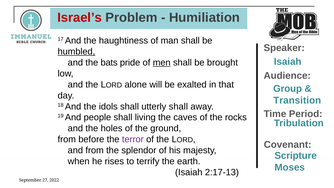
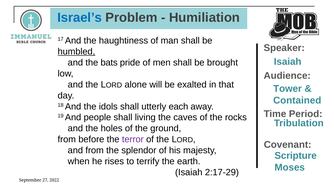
Israel’s colour: red -> blue (80, 18)
men underline: present -> none (162, 63)
Group: Group -> Tower (288, 89)
Transition: Transition -> Contained (297, 100)
utterly shall: shall -> each (178, 106)
2:17-13: 2:17-13 -> 2:17-29 (222, 172)
